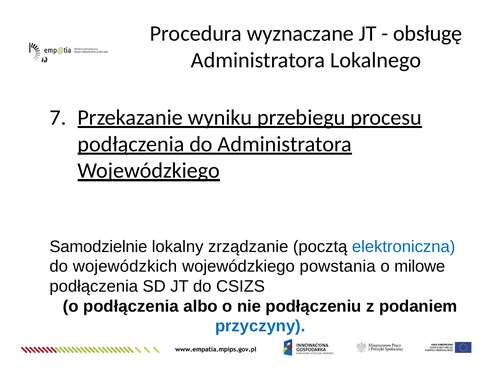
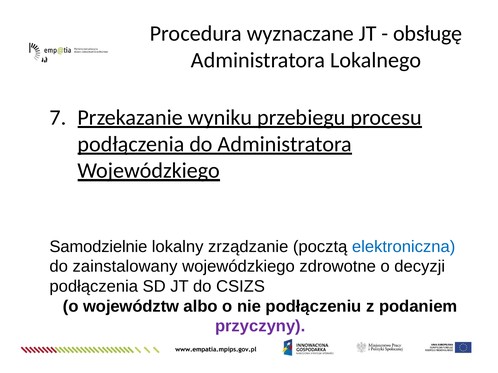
wojewódzkich: wojewódzkich -> zainstalowany (125, 267)
powstania: powstania -> zdrowotne (338, 267)
milowe: milowe -> decyzji (420, 267)
o podłączenia: podłączenia -> województw (131, 307)
przyczyny colour: blue -> purple (260, 327)
